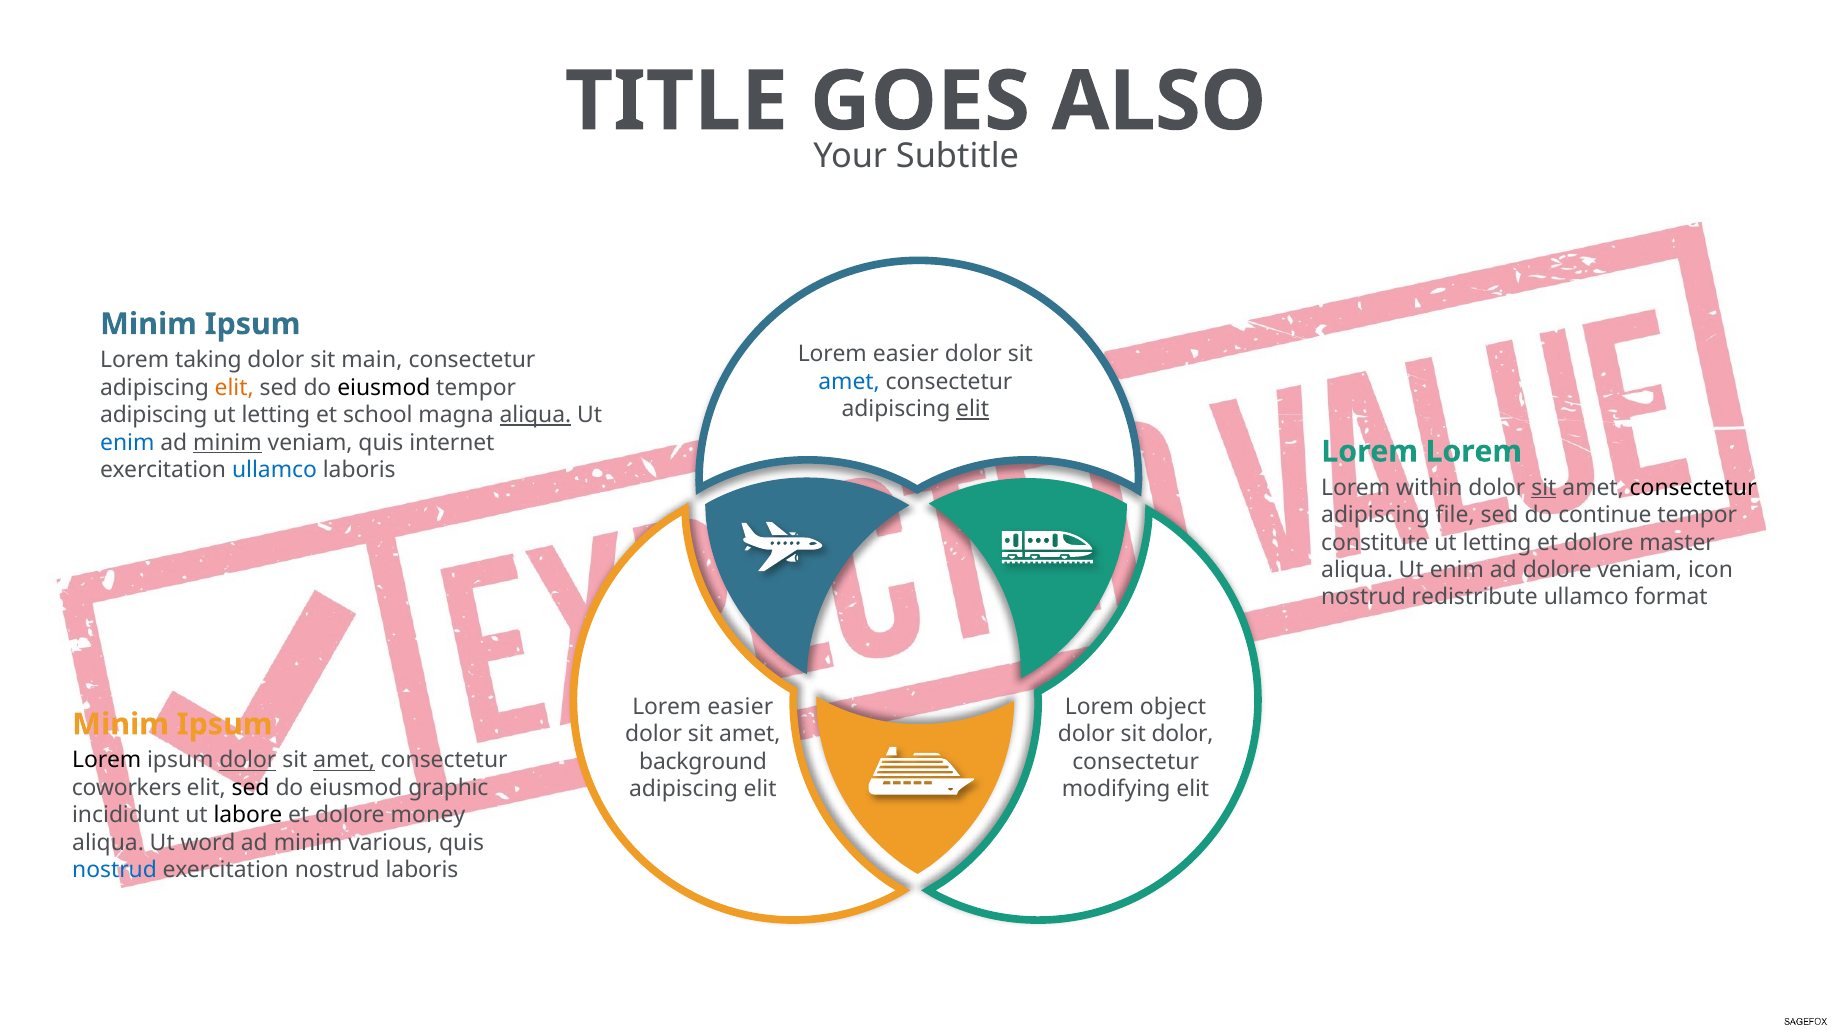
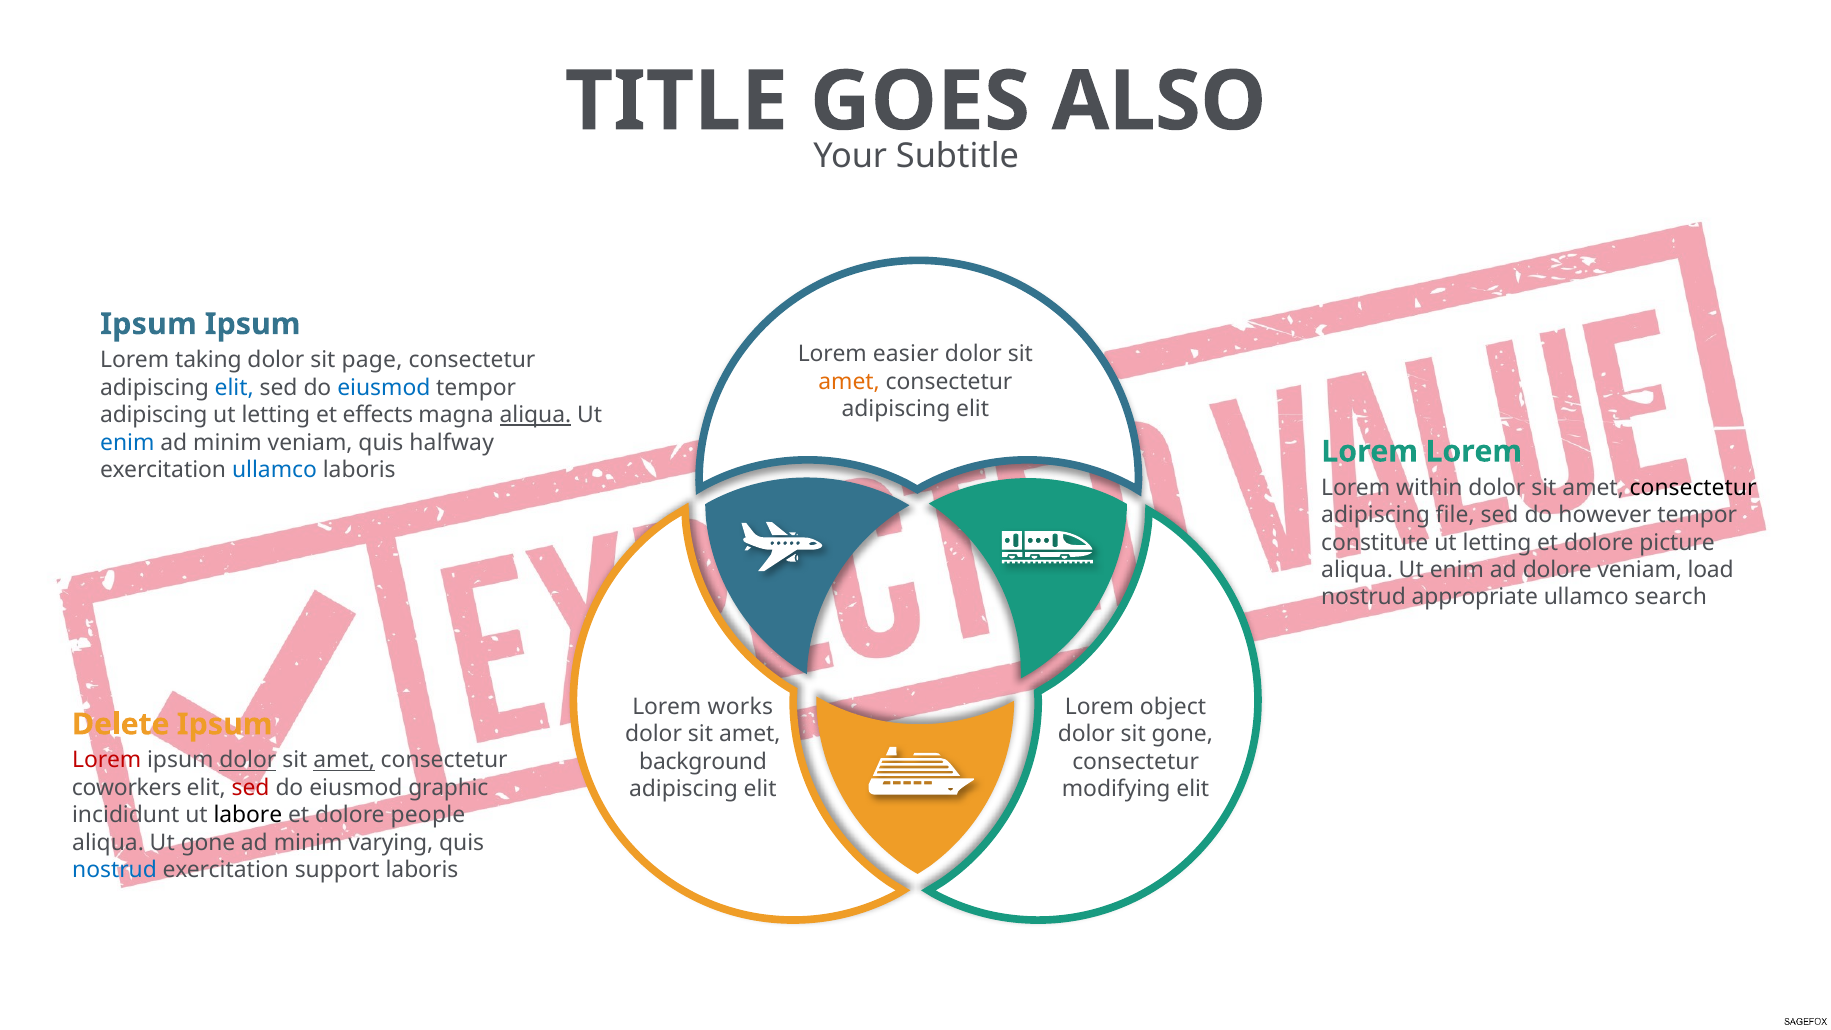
Minim: Minim -> Ipsum (148, 324)
main: main -> page (372, 360)
amet colour: blue -> orange (849, 382)
elit colour: orange -> blue (234, 388)
eiusmod colour: black -> blue (384, 388)
elit underline: present -> none (973, 409)
school: school -> effects (378, 415)
minim underline: present -> none (227, 443)
internet: internet -> halfway (452, 443)
sit underline: present -> none (1544, 488)
continue: continue -> however (1605, 515)
master: master -> picture (1677, 542)
icon: icon -> load (1711, 570)
redistribute: redistribute -> appropriate (1475, 597)
format: format -> search (1671, 597)
easier: easier -> works (740, 707)
Minim: Minim -> Delete (121, 724)
sit dolor: dolor -> gone (1182, 734)
Lorem colour: black -> red (107, 760)
sed colour: black -> red (251, 788)
money: money -> people (428, 815)
Ut word: word -> gone (208, 843)
various: various -> varying (391, 843)
exercitation nostrud: nostrud -> support (337, 870)
